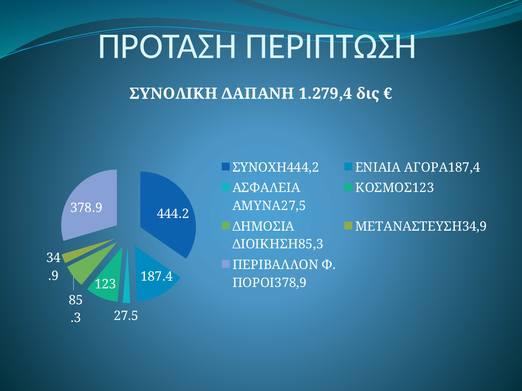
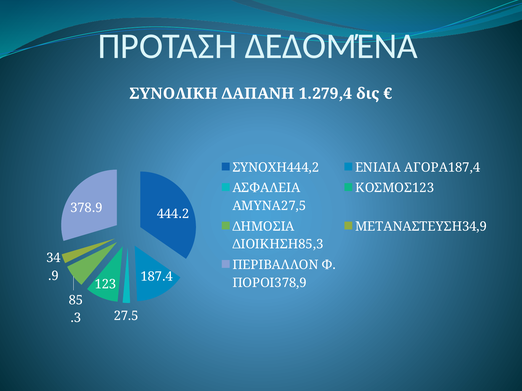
ΠΕΡΙΠΤΩΣΗ: ΠΕΡΙΠΤΩΣΗ -> ΔΕΔΟΜΈΝΑ (331, 46)
